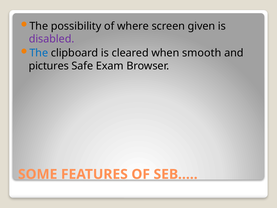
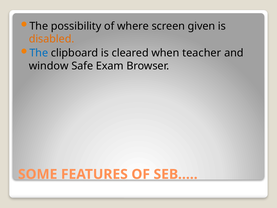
disabled colour: purple -> orange (52, 39)
smooth: smooth -> teacher (202, 53)
pictures: pictures -> window (49, 66)
